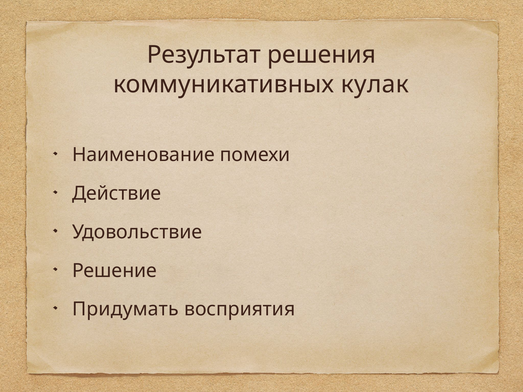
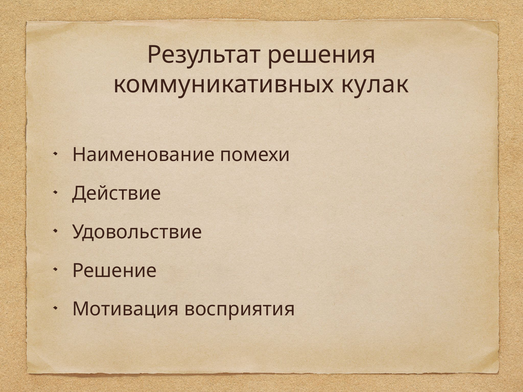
Придумать: Придумать -> Мотивация (126, 309)
